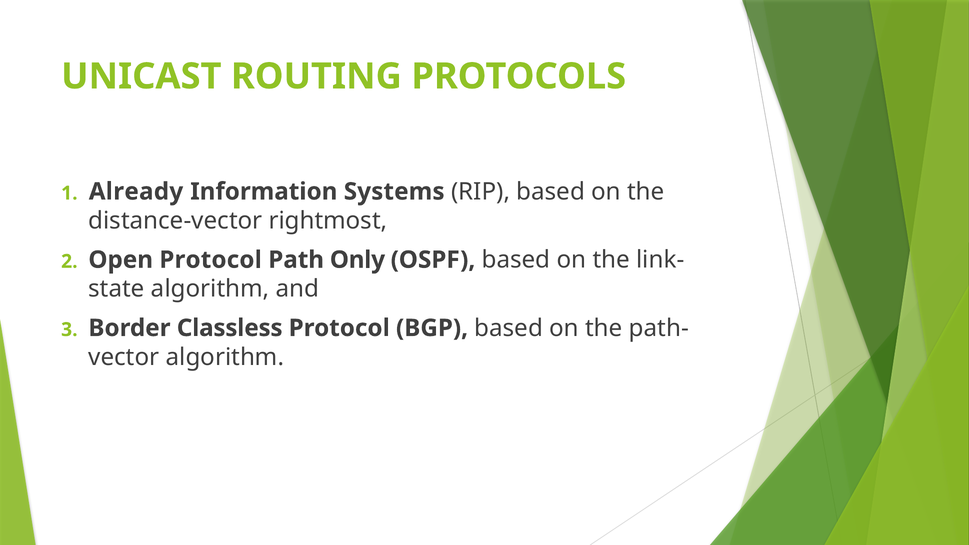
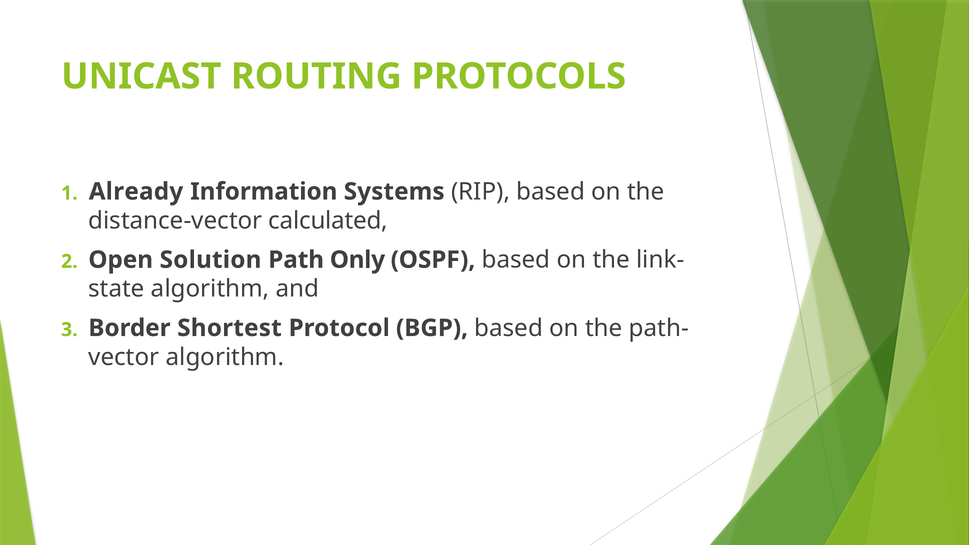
rightmost: rightmost -> calculated (328, 221)
Open Protocol: Protocol -> Solution (211, 260)
Classless: Classless -> Shortest (229, 328)
